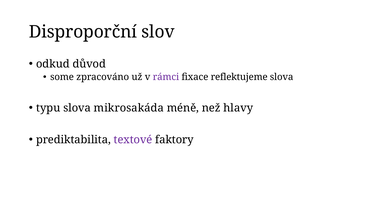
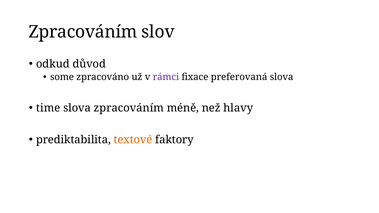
Disproporční: Disproporční -> Zpracováním (83, 32)
reflektujeme: reflektujeme -> preferovaná (239, 77)
typu: typu -> time (48, 108)
slova mikrosakáda: mikrosakáda -> zpracováním (129, 108)
textové colour: purple -> orange (133, 140)
